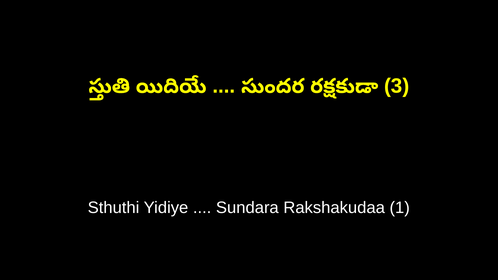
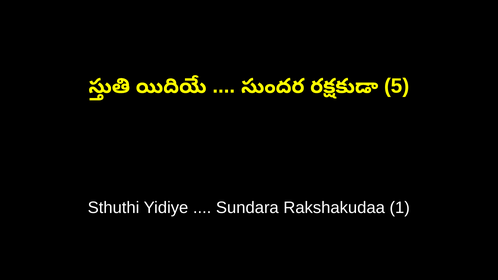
3: 3 -> 5 (397, 86)
